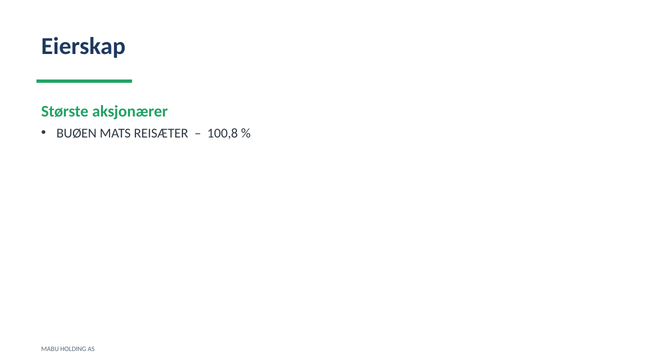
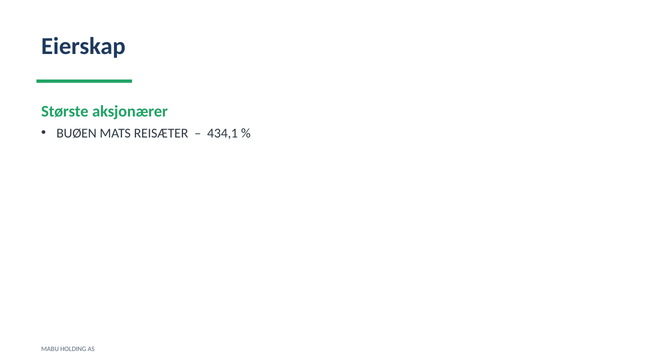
100,8: 100,8 -> 434,1 (223, 133)
